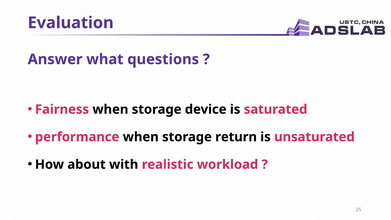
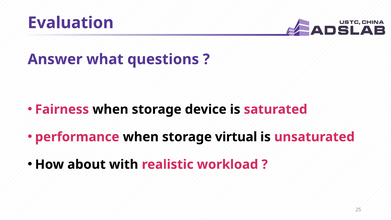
return: return -> virtual (236, 137)
